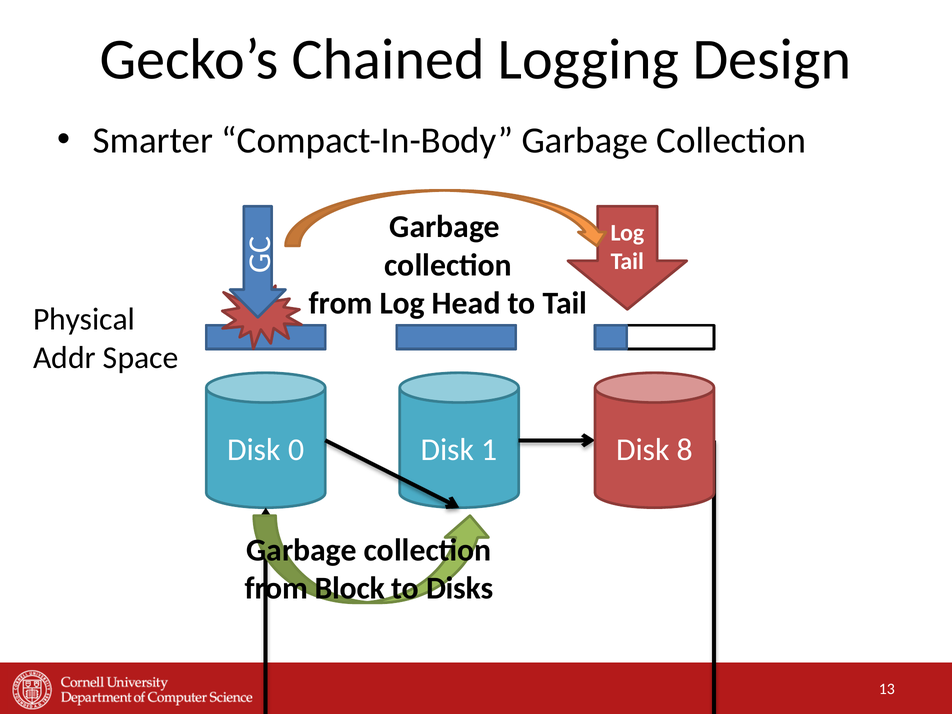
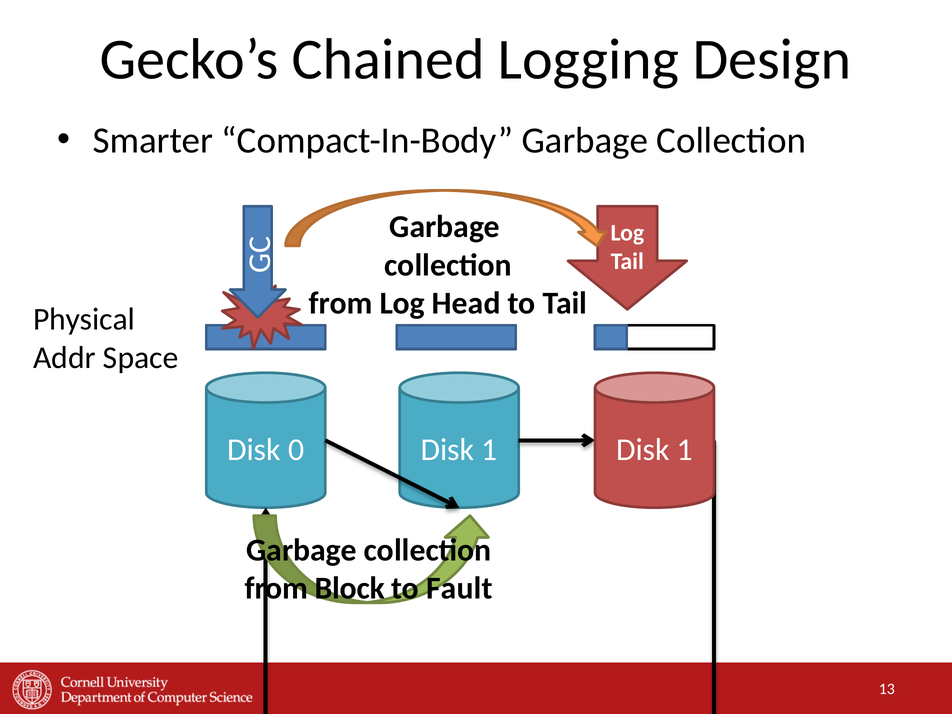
8: 8 -> 1 (685, 450)
Disks: Disks -> Fault (459, 588)
